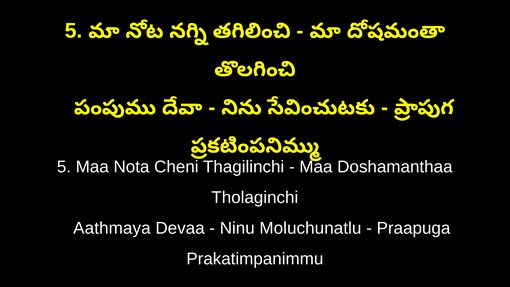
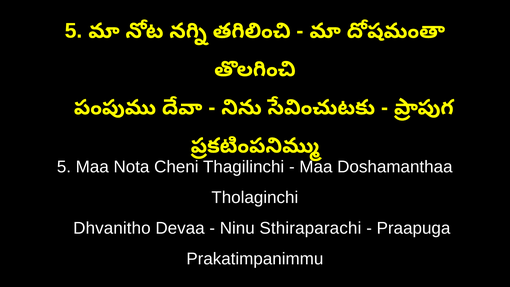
Aathmaya: Aathmaya -> Dhvanitho (112, 228)
Moluchunatlu: Moluchunatlu -> Sthiraparachi (310, 228)
